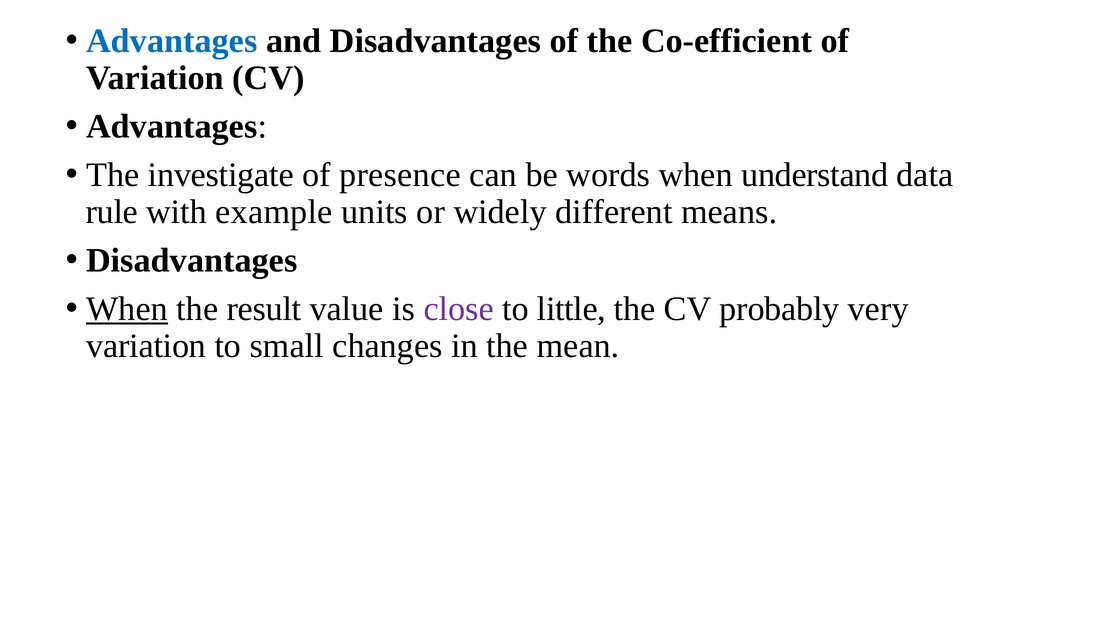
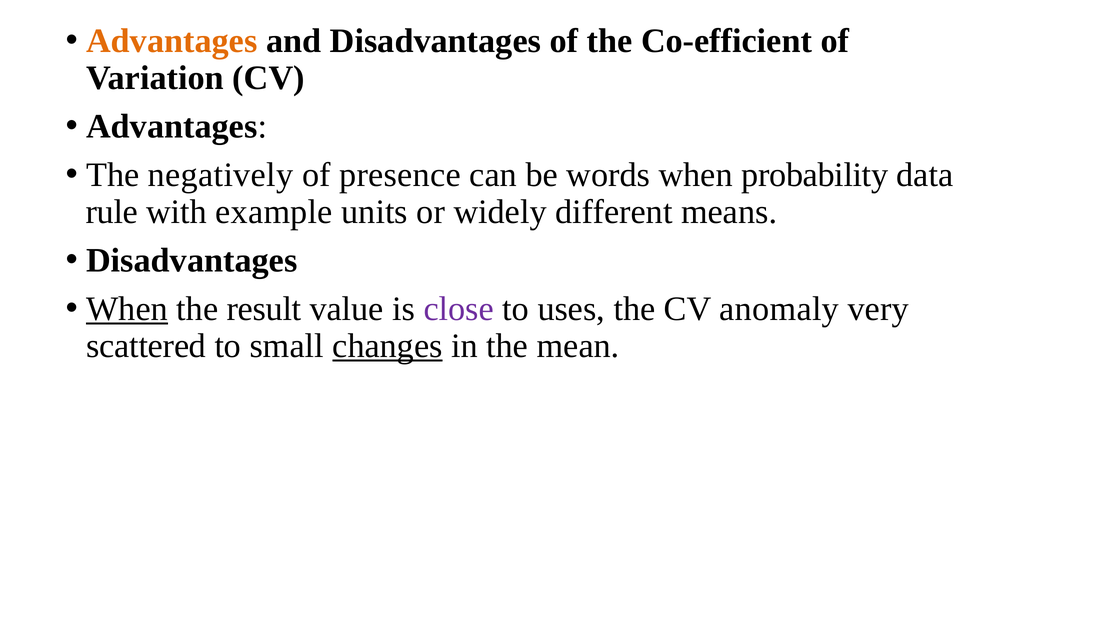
Advantages colour: blue -> orange (172, 41)
investigate: investigate -> negatively (221, 175)
understand: understand -> probability (815, 175)
little: little -> uses (571, 309)
probably: probably -> anomaly (779, 309)
variation: variation -> scattered (146, 346)
changes underline: none -> present (388, 346)
